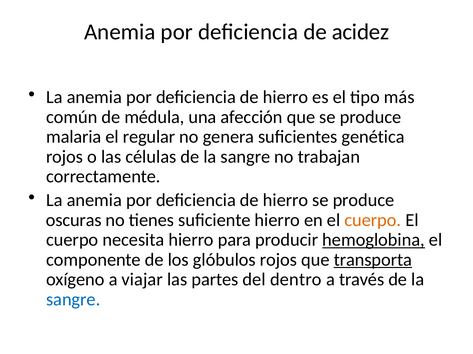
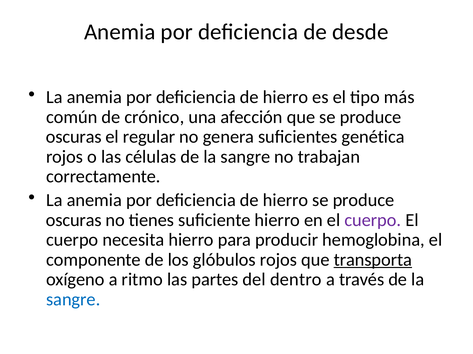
acidez: acidez -> desde (360, 32)
médula: médula -> crónico (154, 117)
malaria: malaria -> oscuras (74, 137)
cuerpo colour: orange -> purple (373, 220)
hemoglobina underline: present -> none (374, 240)
viajar: viajar -> ritmo (142, 280)
